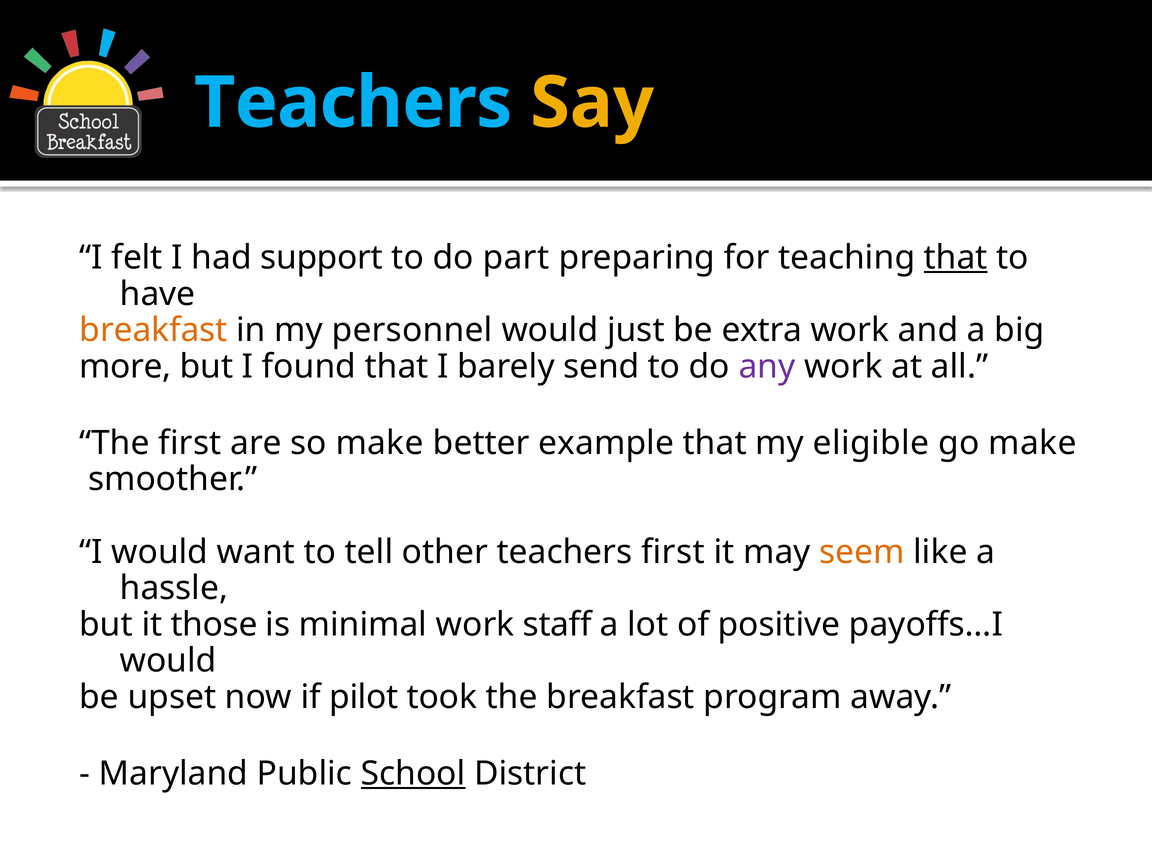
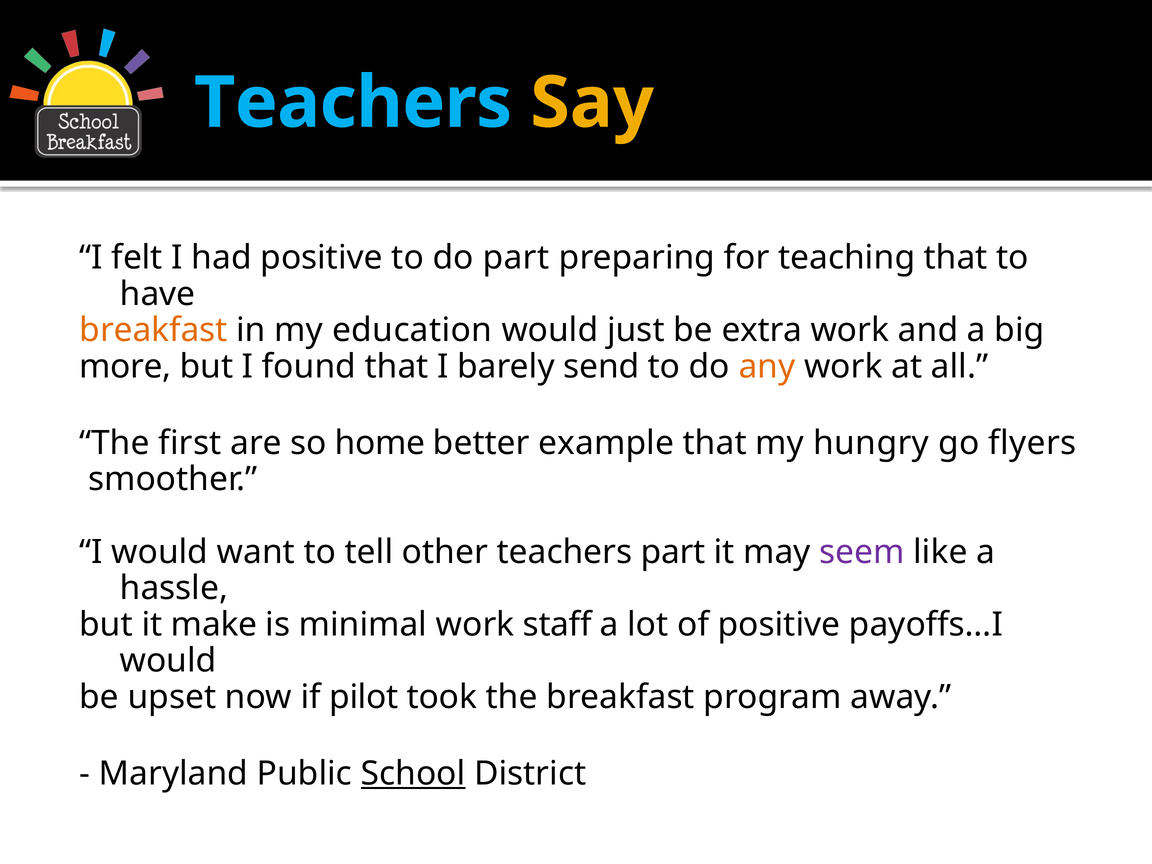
had support: support -> positive (322, 258)
that underline: present -> none (956, 258)
personnel: personnel -> education (412, 330)
any colour: purple -> orange (767, 366)
so make: make -> home (380, 443)
eligible: eligible -> hungry (871, 443)
go make: make -> flyers (1032, 443)
teachers first: first -> part (673, 552)
seem colour: orange -> purple (862, 552)
those: those -> make (214, 625)
